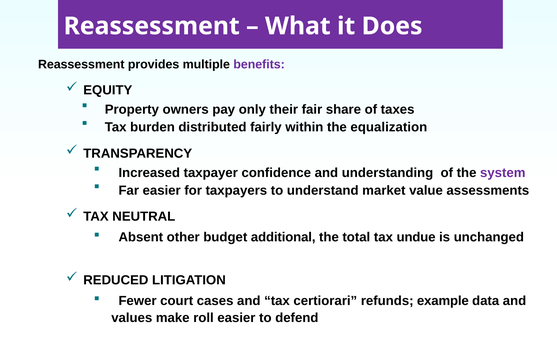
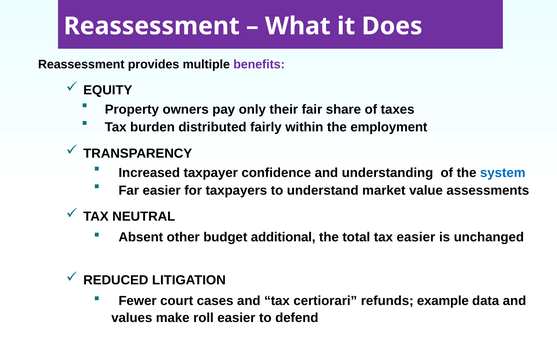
equalization: equalization -> employment (389, 127)
system colour: purple -> blue (503, 173)
tax undue: undue -> easier (416, 237)
